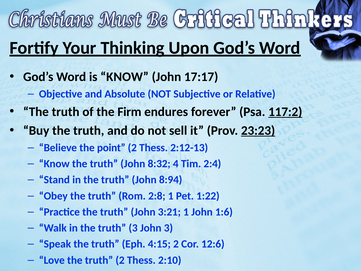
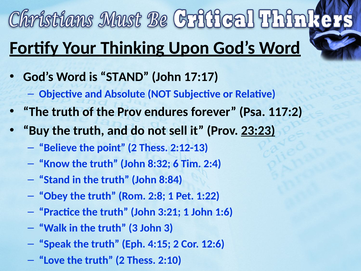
is KNOW: KNOW -> STAND (125, 77)
the Firm: Firm -> Prov (129, 112)
117:2 underline: present -> none (285, 112)
4: 4 -> 6 (176, 164)
8:94: 8:94 -> 8:84 (171, 180)
